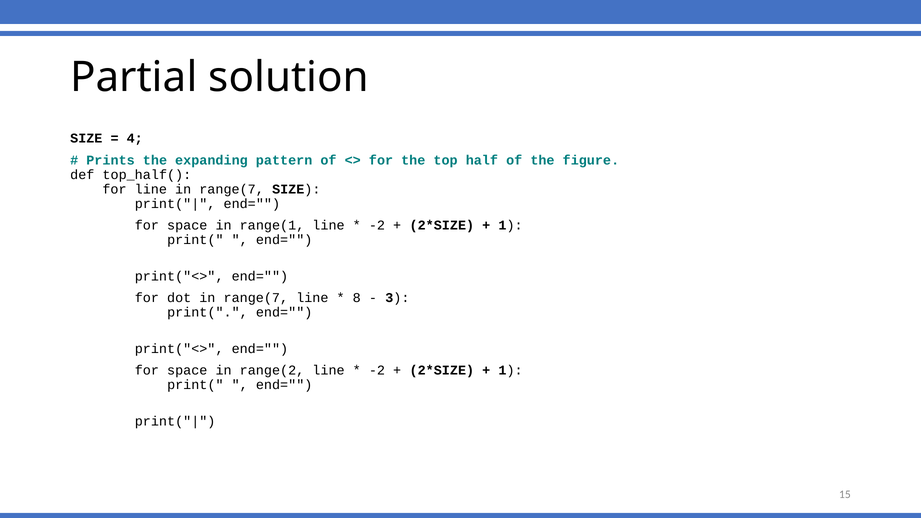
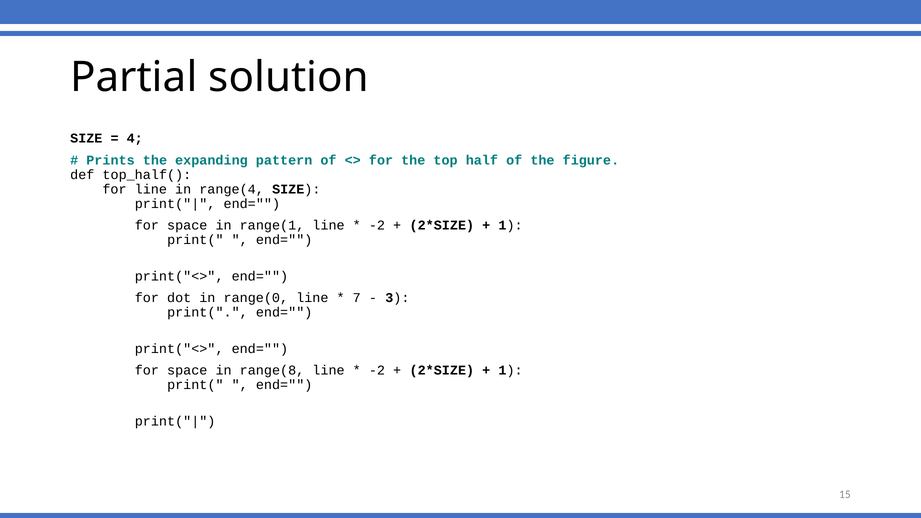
line in range(7: range(7 -> range(4 (232, 189)
dot in range(7: range(7 -> range(0 (256, 298)
8: 8 -> 7 (357, 298)
range(2: range(2 -> range(8 (272, 371)
